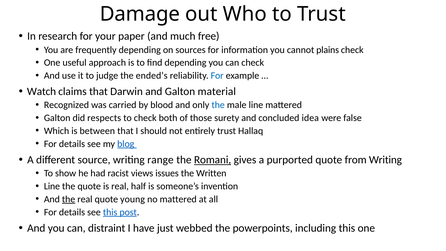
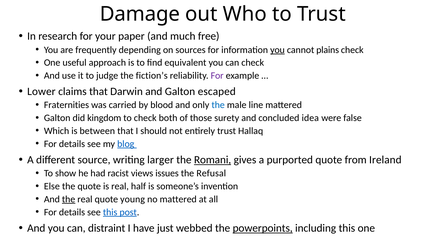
you underline: none -> present (277, 50)
find depending: depending -> equivalent (185, 63)
ended’s: ended’s -> fiction’s (152, 75)
For colour: blue -> purple (217, 75)
Watch: Watch -> Lower (41, 91)
material: material -> escaped (217, 91)
Recognized: Recognized -> Fraternities (66, 105)
respects: respects -> kingdom (104, 118)
range: range -> larger (161, 160)
from Writing: Writing -> Ireland (385, 160)
Written: Written -> Refusal (211, 173)
Line: Line -> Else (52, 186)
powerpoints underline: none -> present (263, 228)
